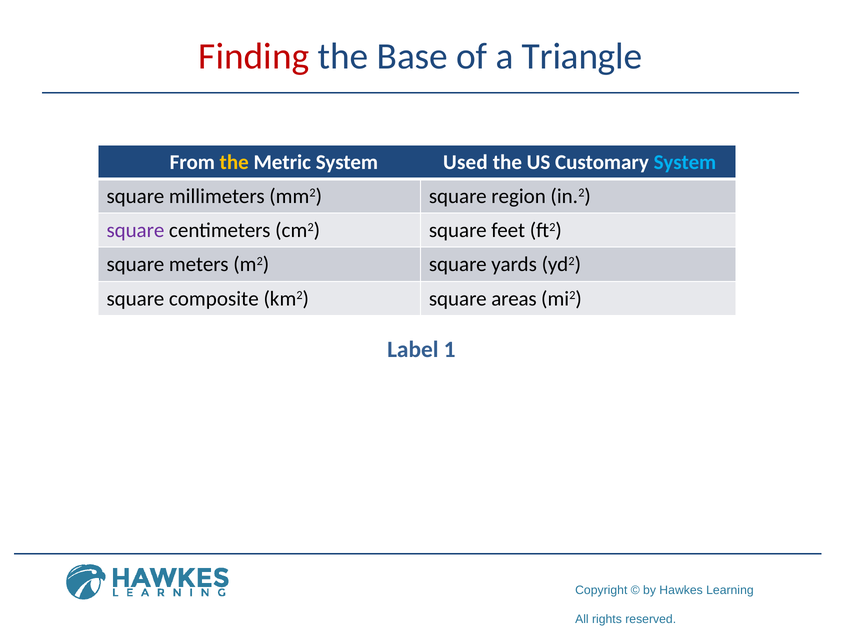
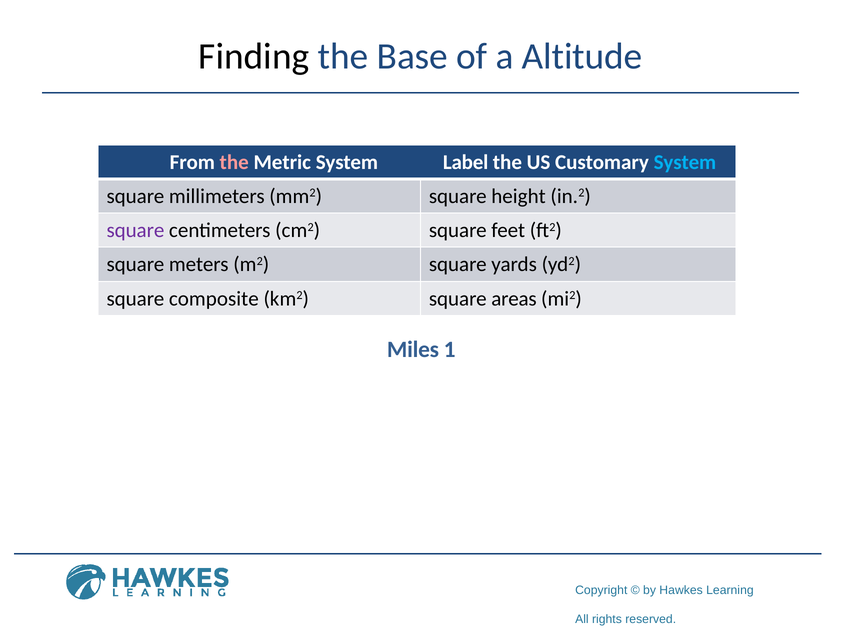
Finding colour: red -> black (254, 57)
Triangle: Triangle -> Altitude (582, 57)
the colour: yellow -> pink (234, 162)
Used: Used -> Label (466, 162)
region: region -> height (519, 196)
Label: Label -> Miles (413, 349)
